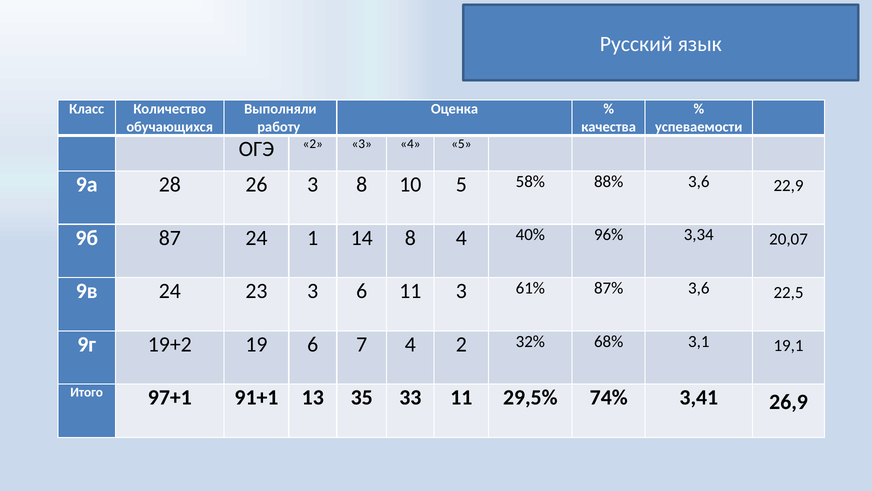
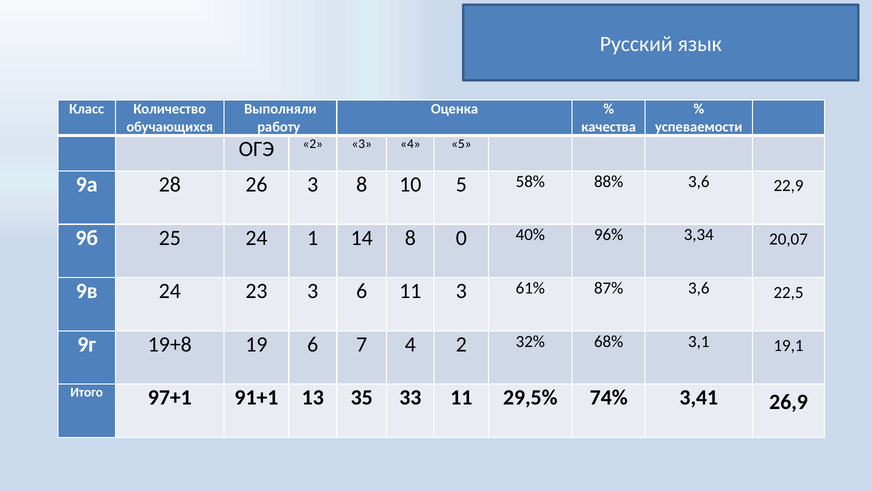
87: 87 -> 25 (170, 238)
8 4: 4 -> 0 (461, 238)
19+2: 19+2 -> 19+8 (170, 344)
